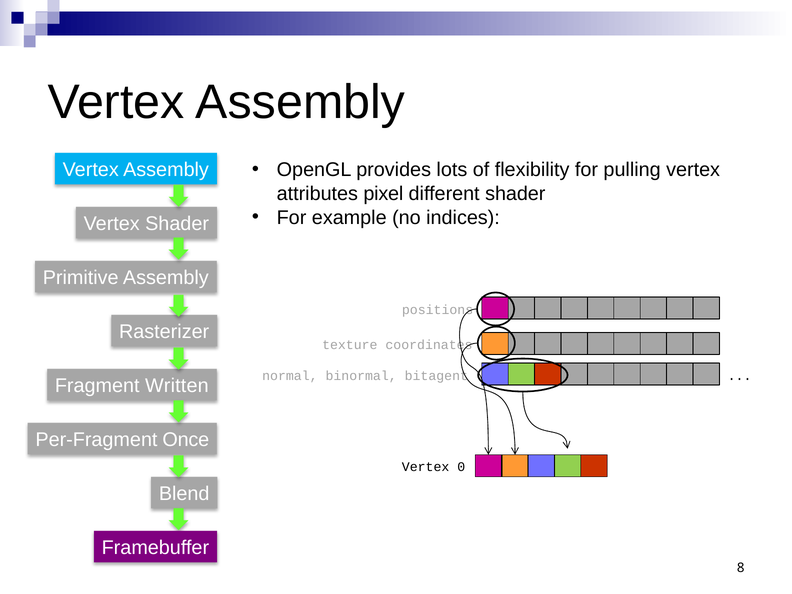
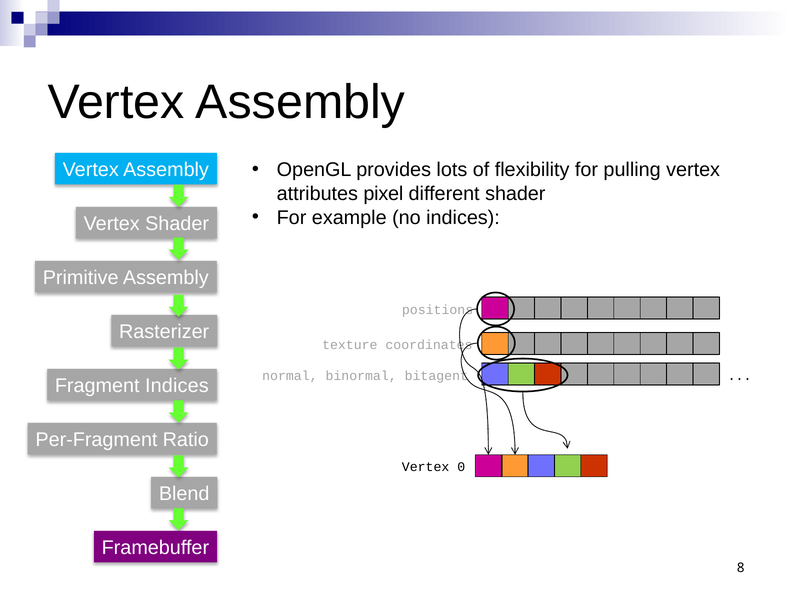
Fragment Written: Written -> Indices (177, 386)
Once: Once -> Ratio (186, 440)
